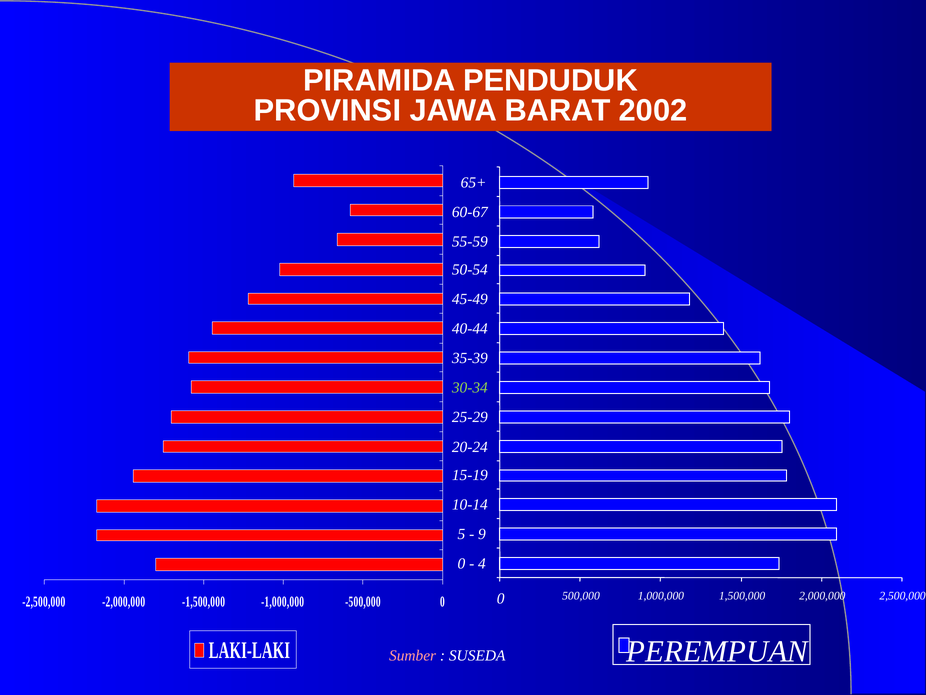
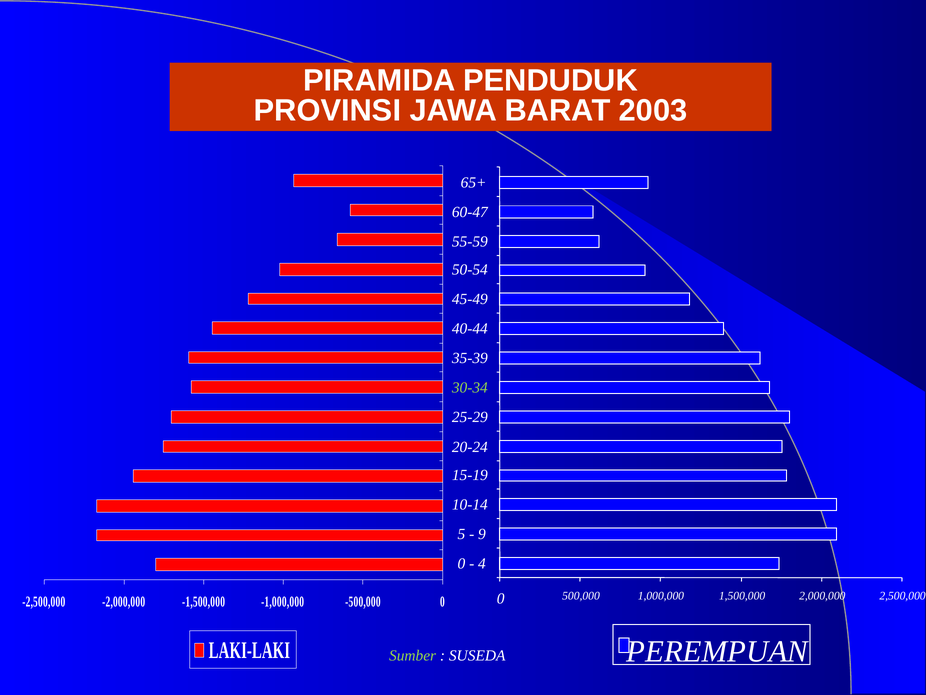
2002: 2002 -> 2003 (653, 110)
60-67: 60-67 -> 60-47 (470, 212)
Sumber colour: pink -> light green (413, 655)
